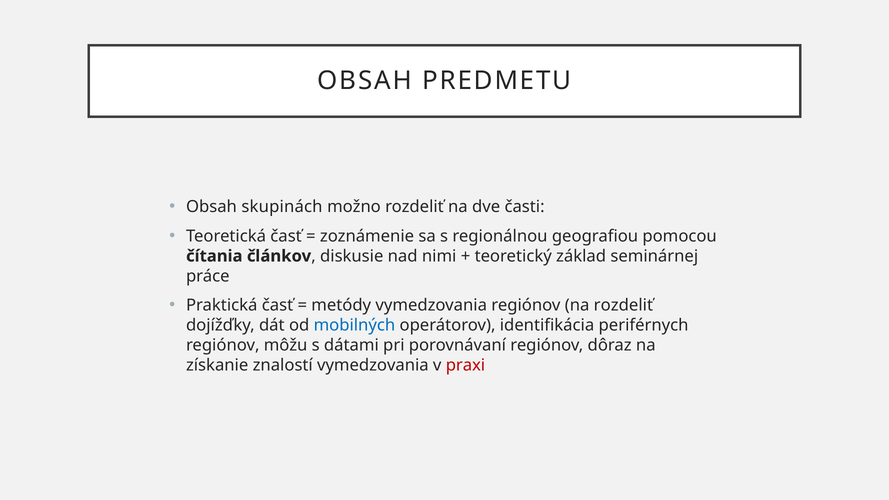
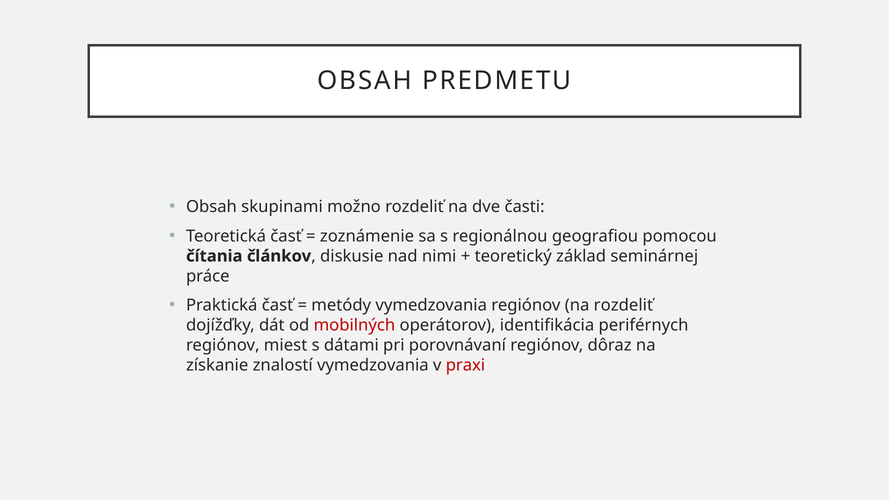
skupinách: skupinách -> skupinami (282, 207)
mobilných colour: blue -> red (354, 325)
môžu: môžu -> miest (286, 345)
